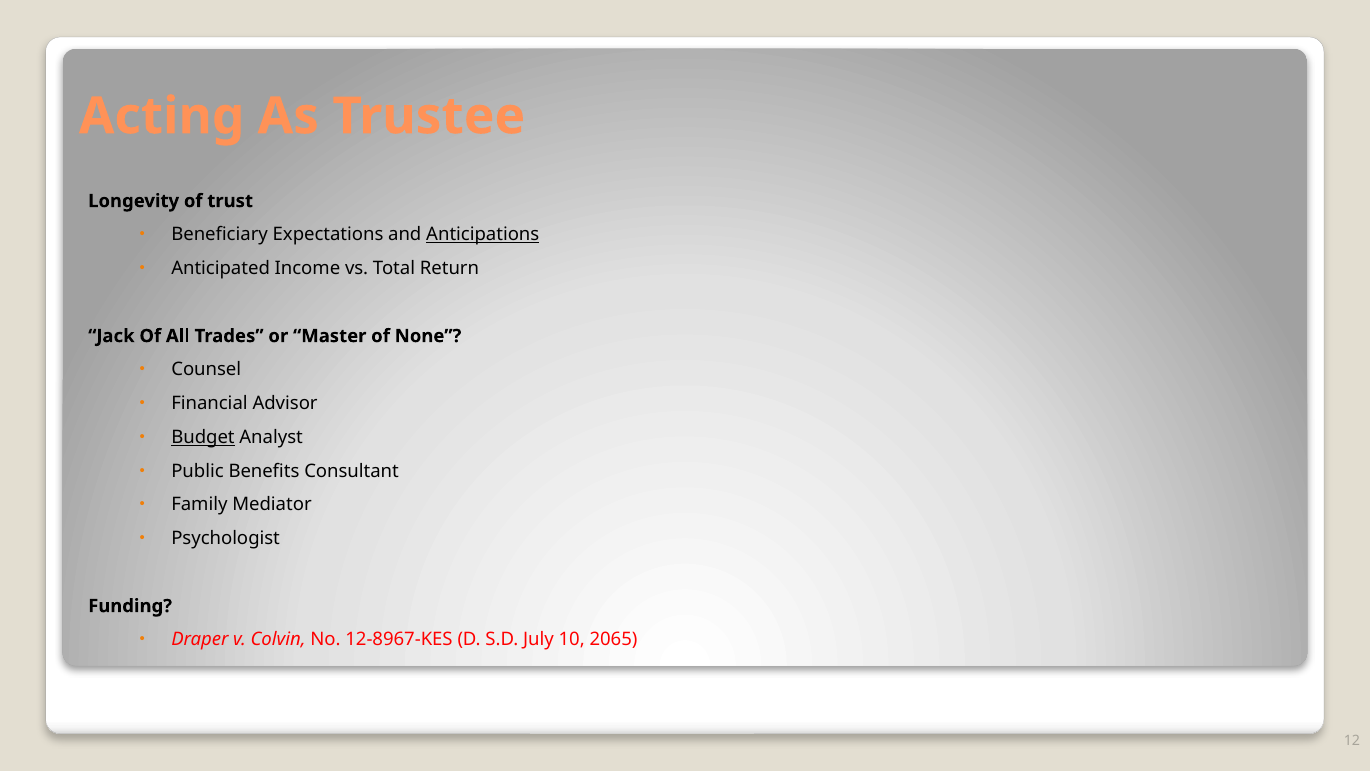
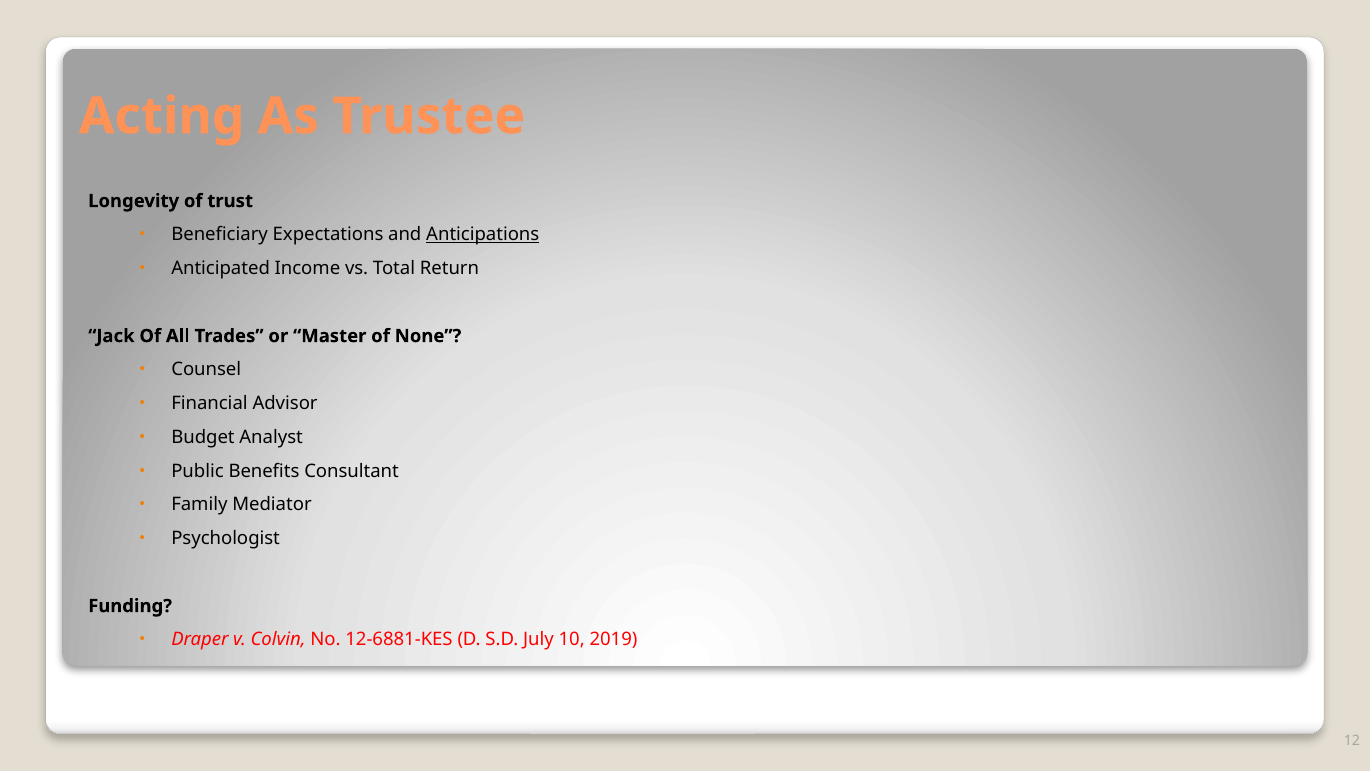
Budget underline: present -> none (203, 437)
12-8967-KES: 12-8967-KES -> 12-6881-KES (399, 639)
2065: 2065 -> 2019 (614, 639)
